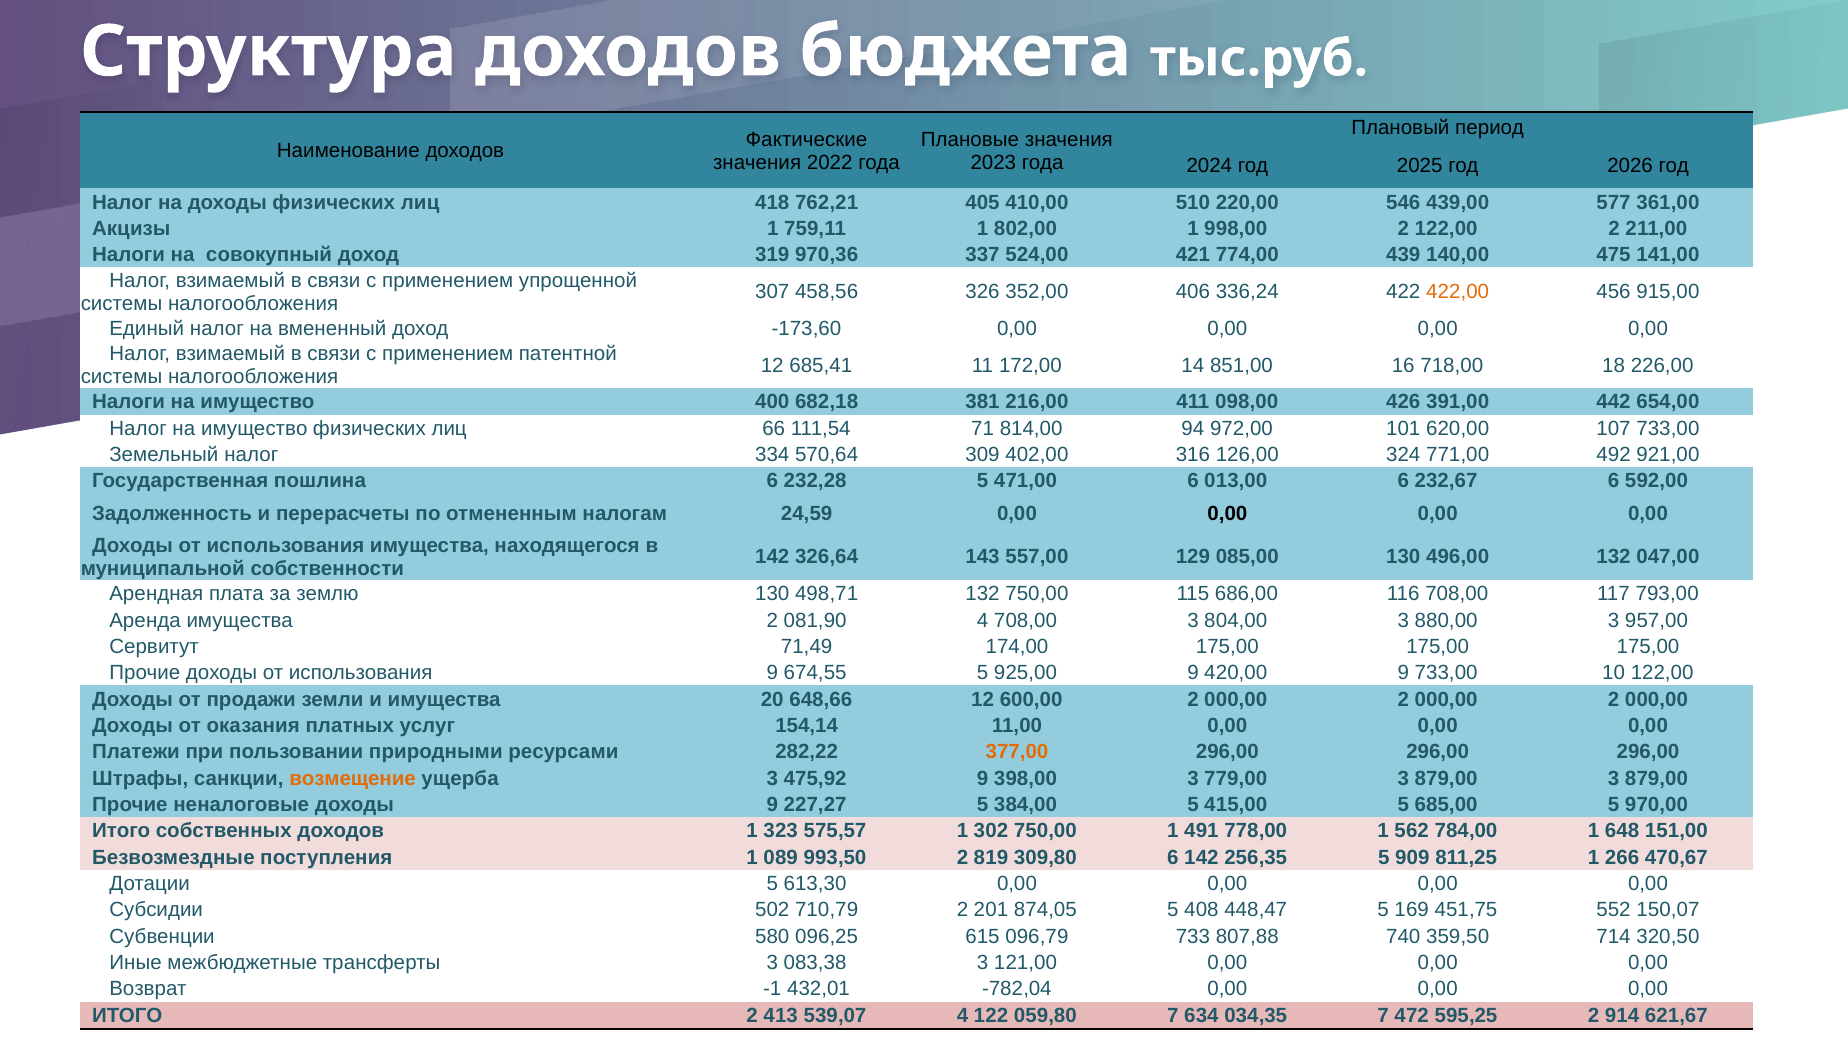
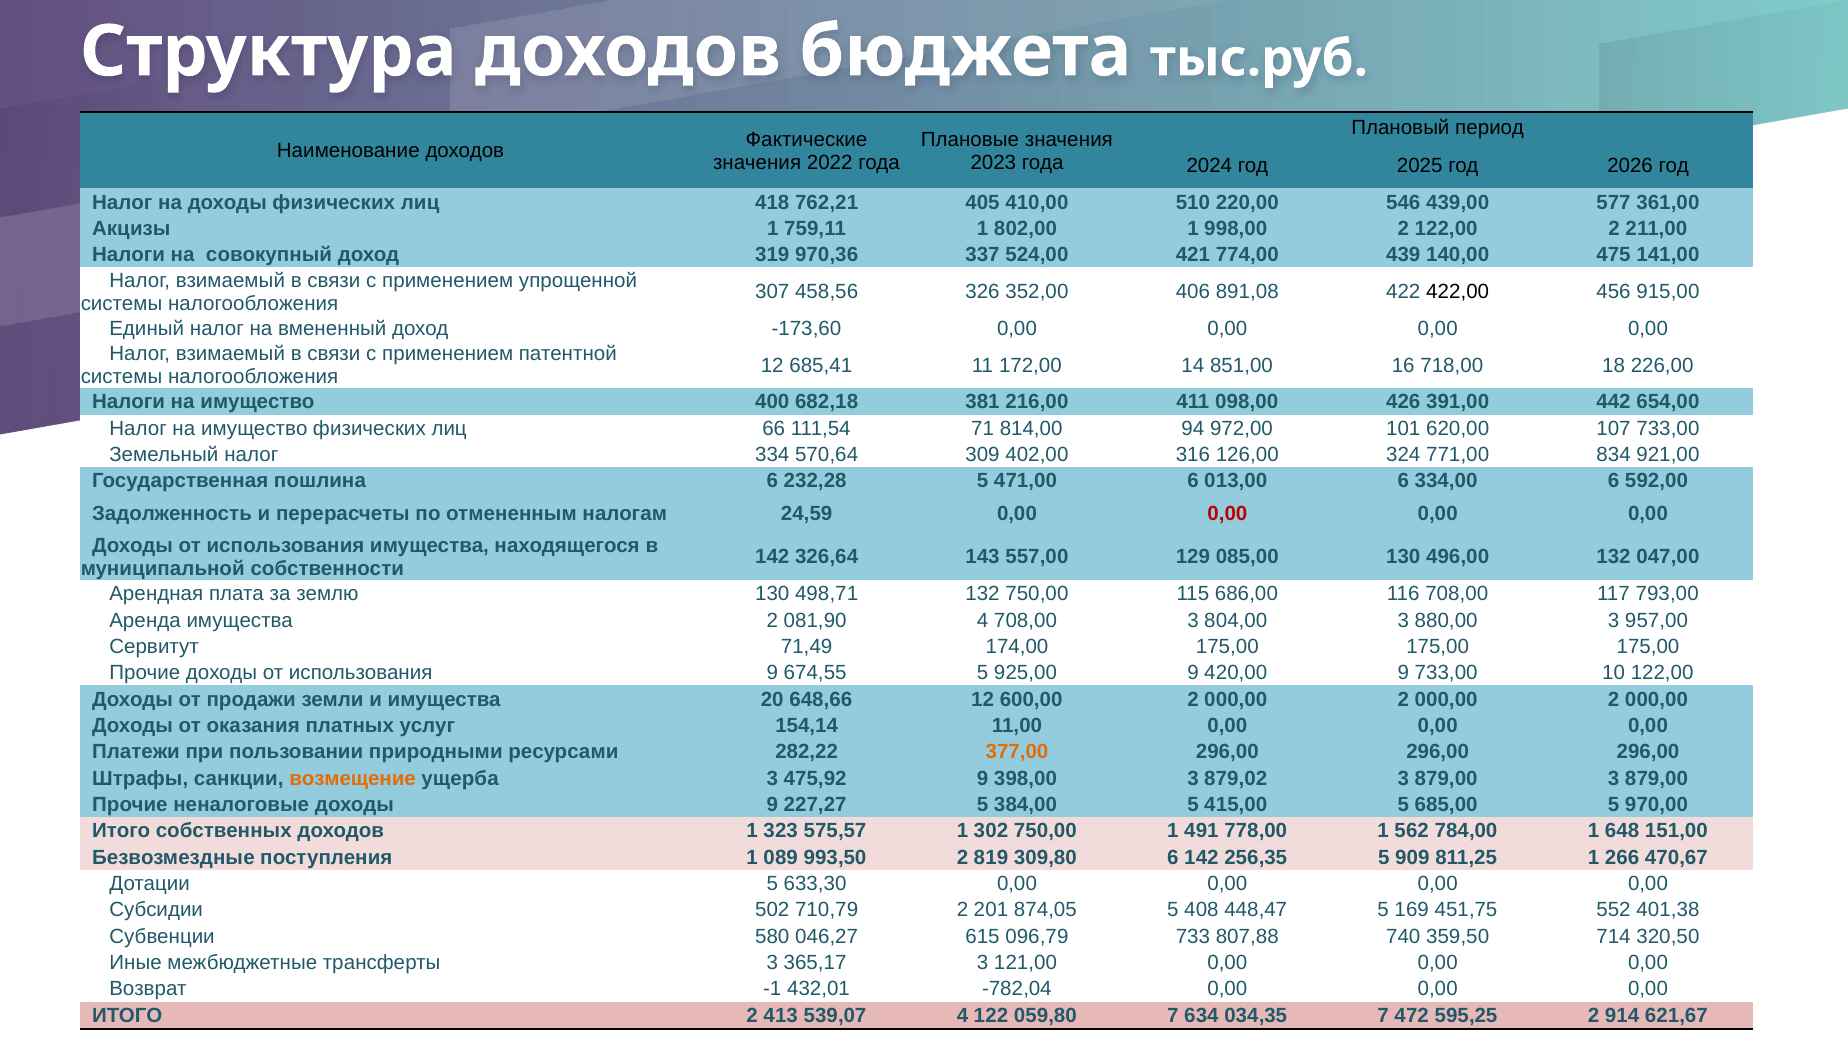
336,24: 336,24 -> 891,08 (1247, 292)
422,00 colour: orange -> black (1458, 292)
492: 492 -> 834 (1614, 455)
232,67: 232,67 -> 334,00 (1446, 481)
0,00 colour: black -> red (1227, 514)
779,00: 779,00 -> 879,02 (1236, 778)
613,30: 613,30 -> 633,30 (815, 883)
150,07: 150,07 -> 401,38 (1668, 910)
096,25: 096,25 -> 046,27 (827, 936)
083,38: 083,38 -> 365,17 (815, 962)
